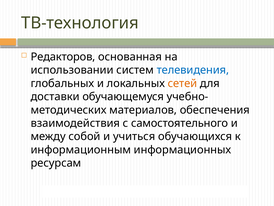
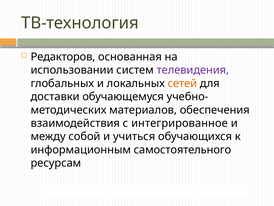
телевидения colour: blue -> purple (193, 70)
самостоятельного: самостоятельного -> интегрированное (180, 123)
информационных: информационных -> самостоятельного (183, 149)
